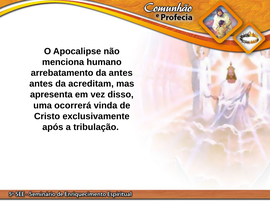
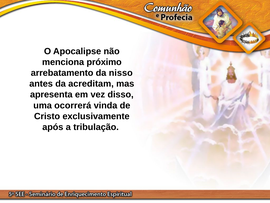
humano: humano -> próximo (104, 62)
da antes: antes -> nisso (121, 73)
